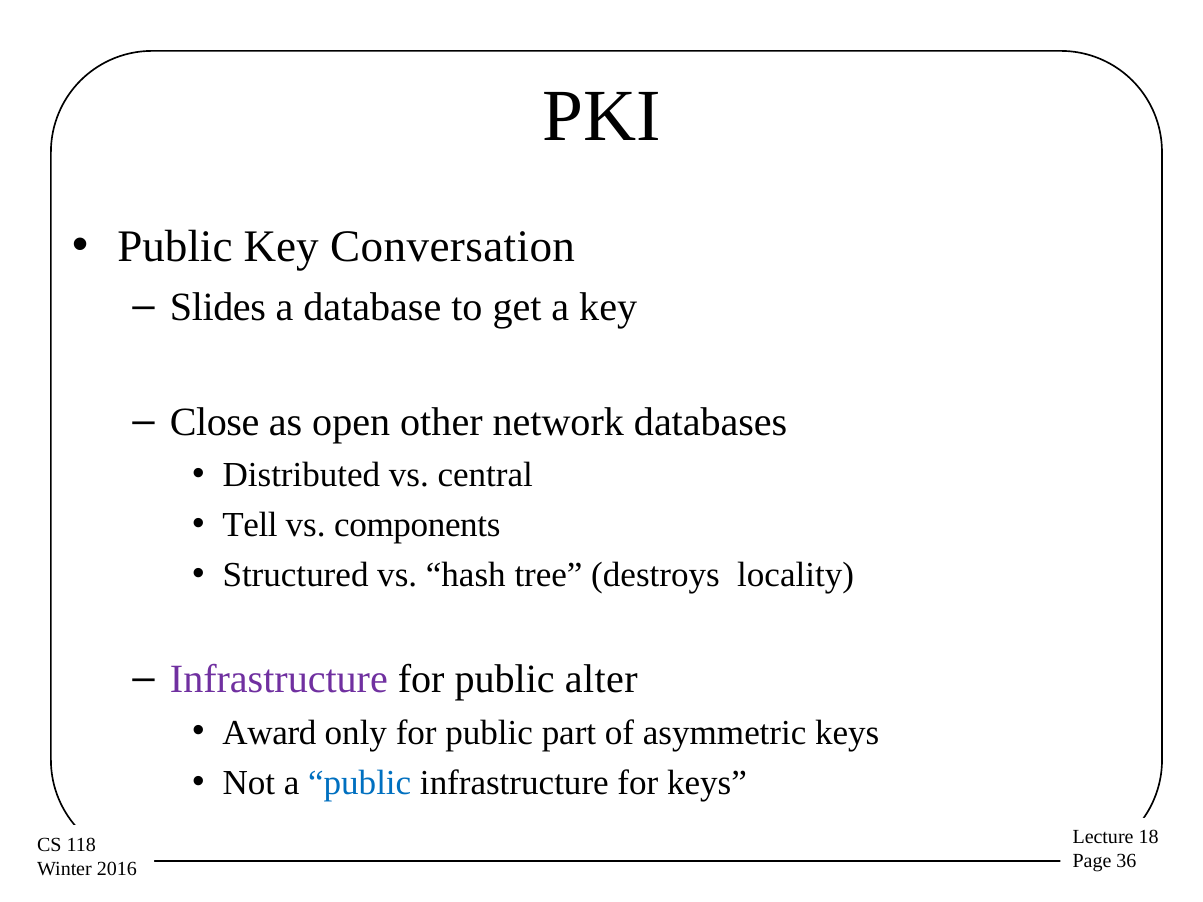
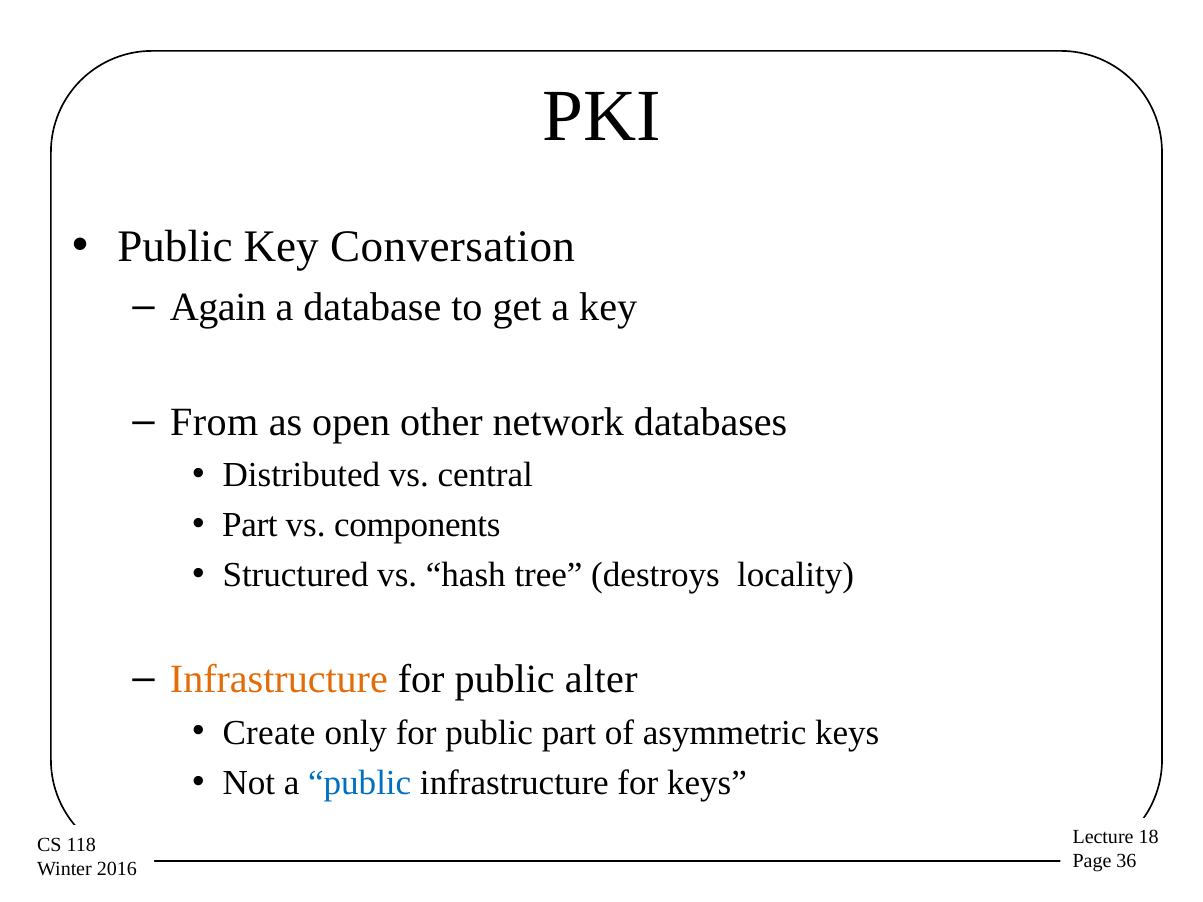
Slides: Slides -> Again (218, 307)
Close: Close -> From (214, 422)
Tell: Tell -> Part (250, 525)
Infrastructure colour: purple -> orange (279, 680)
Award: Award -> Create (269, 733)
